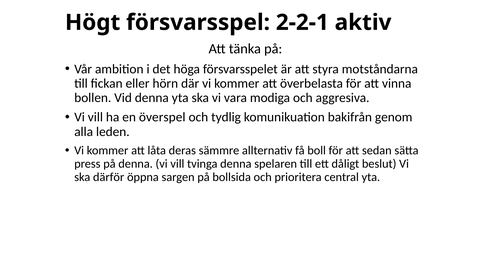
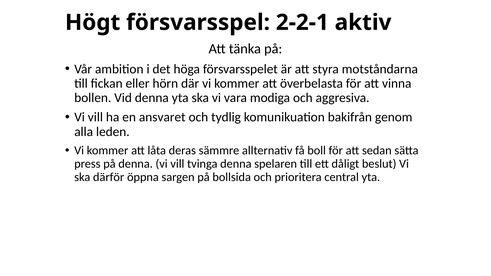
överspel: överspel -> ansvaret (162, 117)
